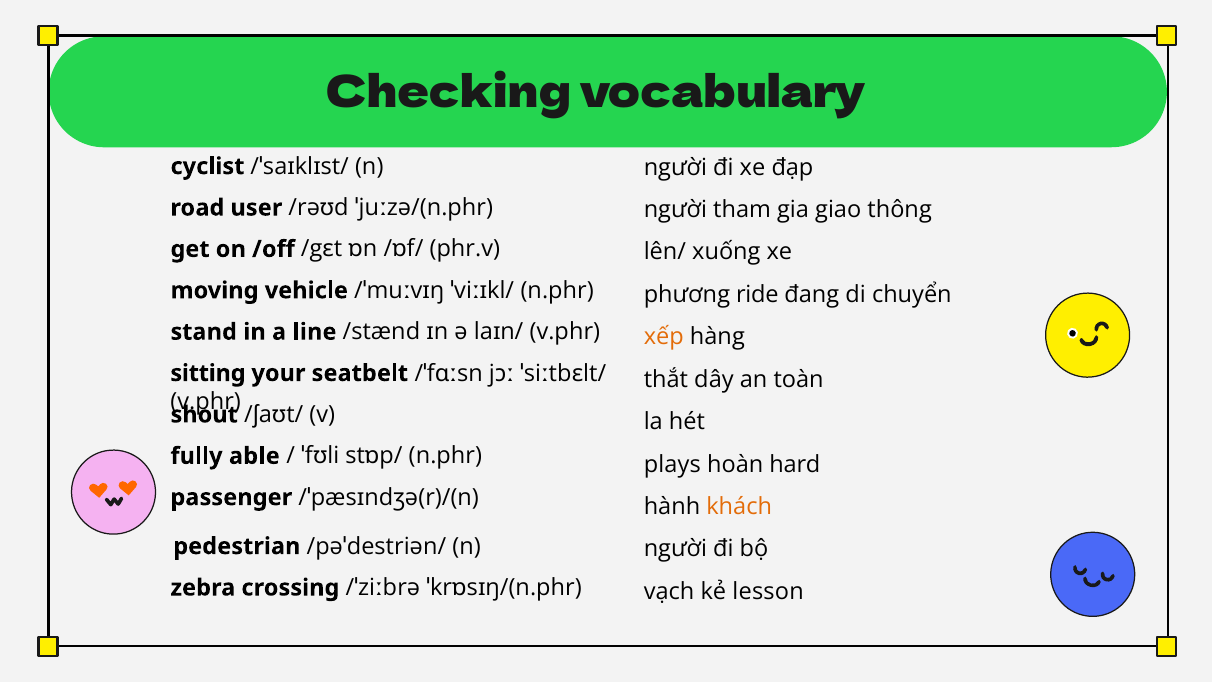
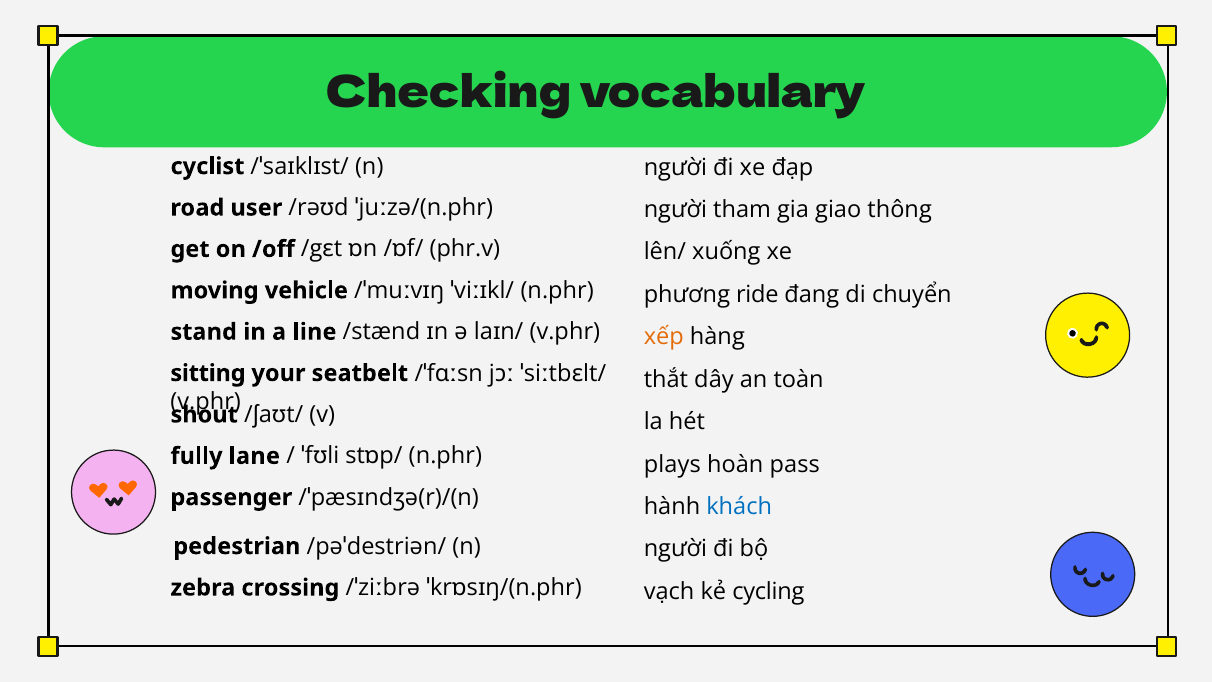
able: able -> lane (254, 456)
hard: hard -> pass (795, 464)
khách colour: orange -> blue (739, 507)
lesson: lesson -> cycling (768, 591)
